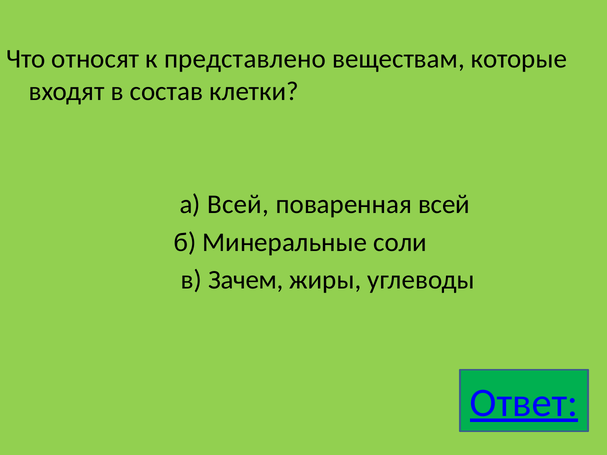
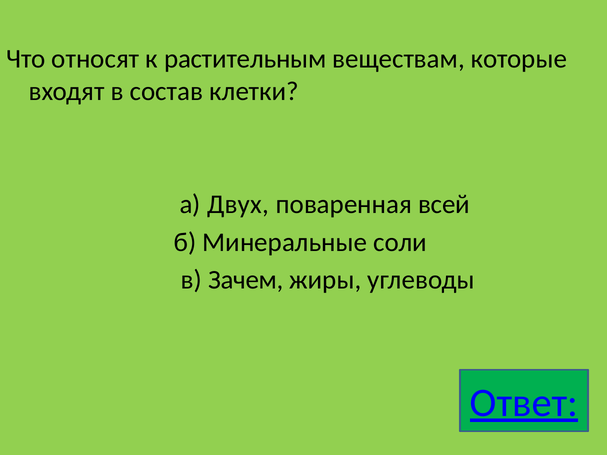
представлено: представлено -> растительным (245, 59)
а Всей: Всей -> Двух (238, 205)
